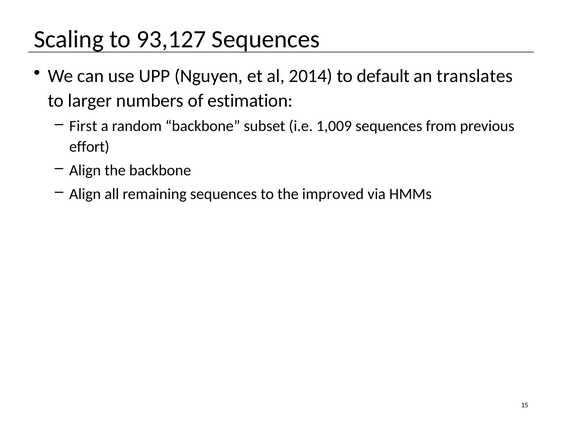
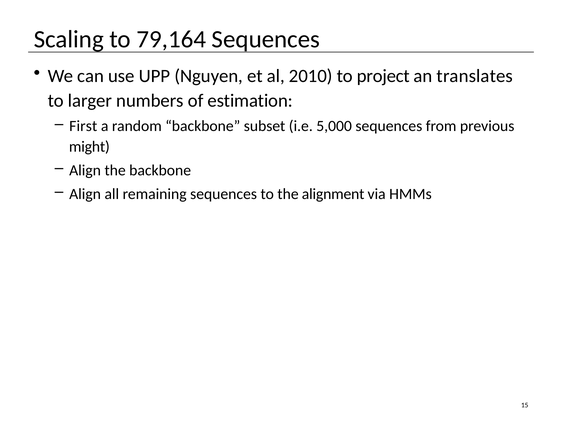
93,127: 93,127 -> 79,164 (171, 39)
2014: 2014 -> 2010 (311, 76)
default: default -> project (383, 76)
1,009: 1,009 -> 5,000 (334, 126)
effort: effort -> might (89, 147)
improved: improved -> alignment (333, 194)
